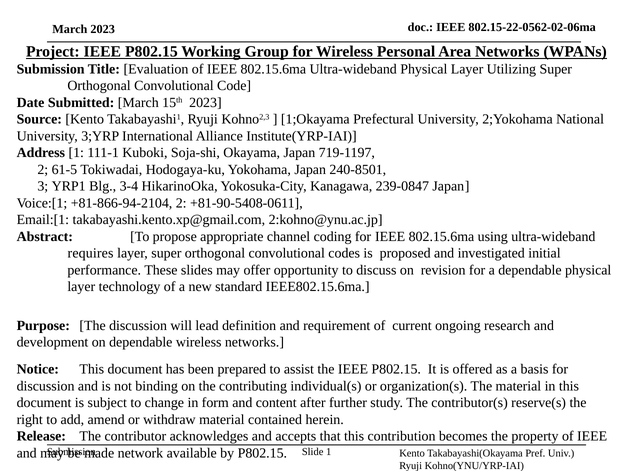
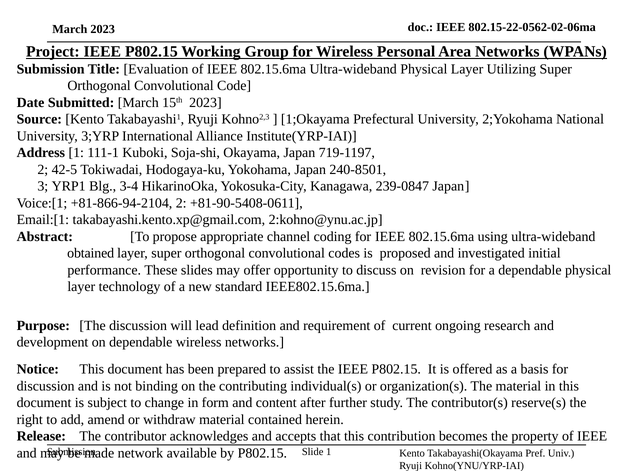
61-5: 61-5 -> 42-5 (64, 170)
requires: requires -> obtained (91, 253)
